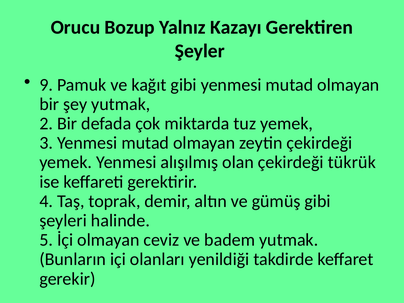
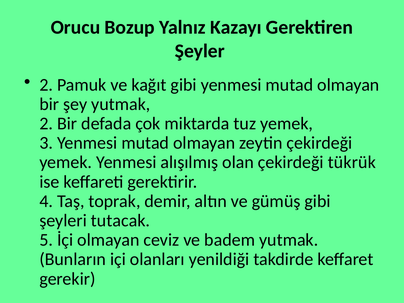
9: 9 -> 2 (46, 85)
halinde: halinde -> tutacak (120, 221)
